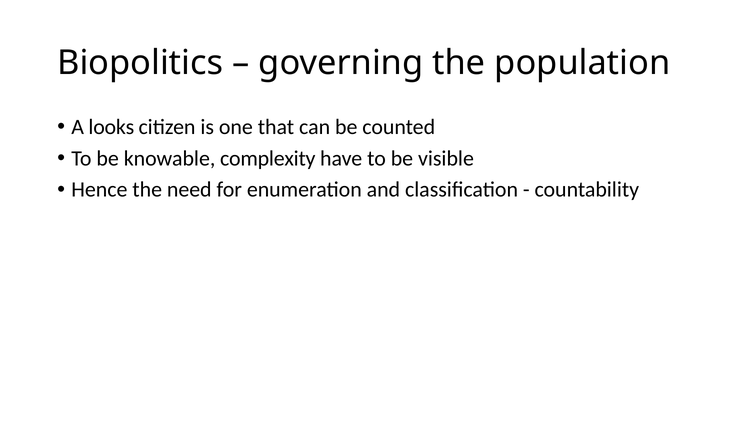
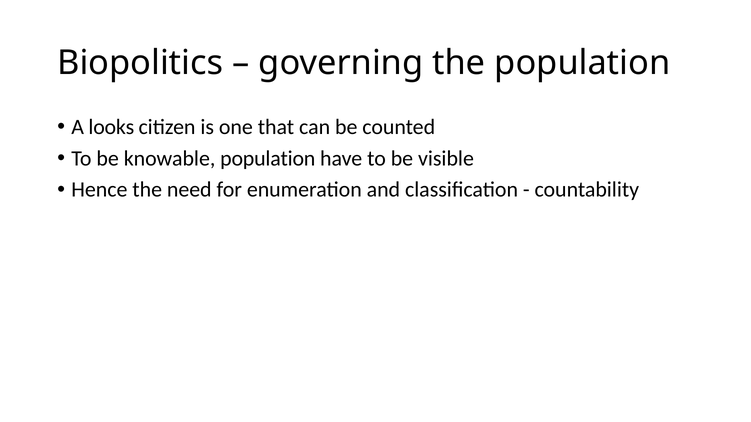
knowable complexity: complexity -> population (268, 158)
